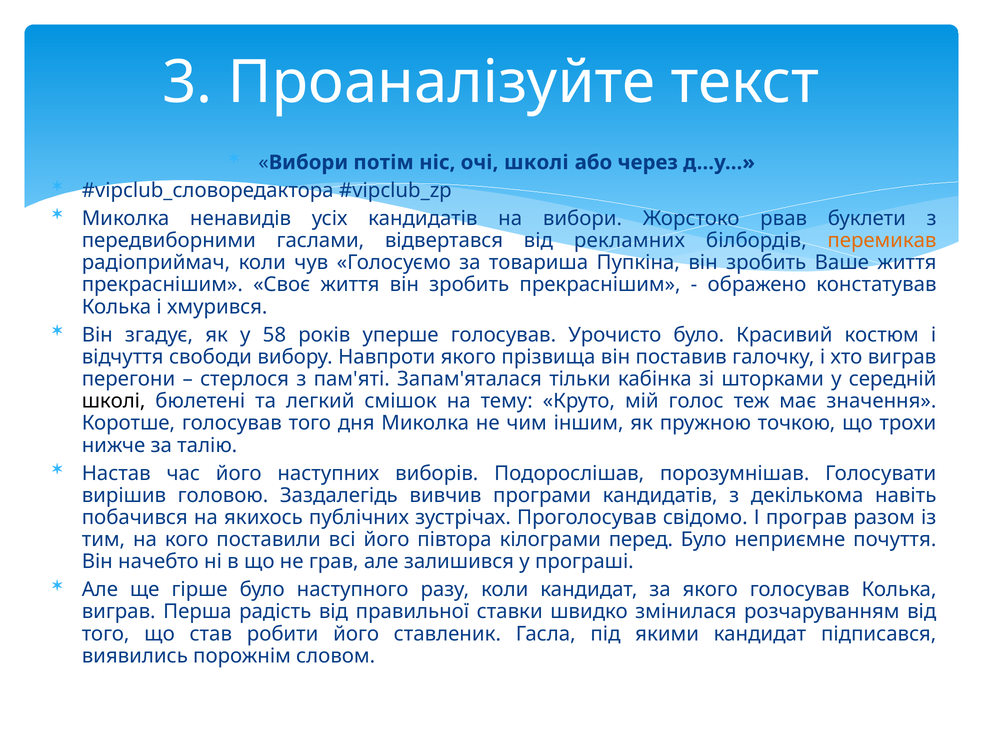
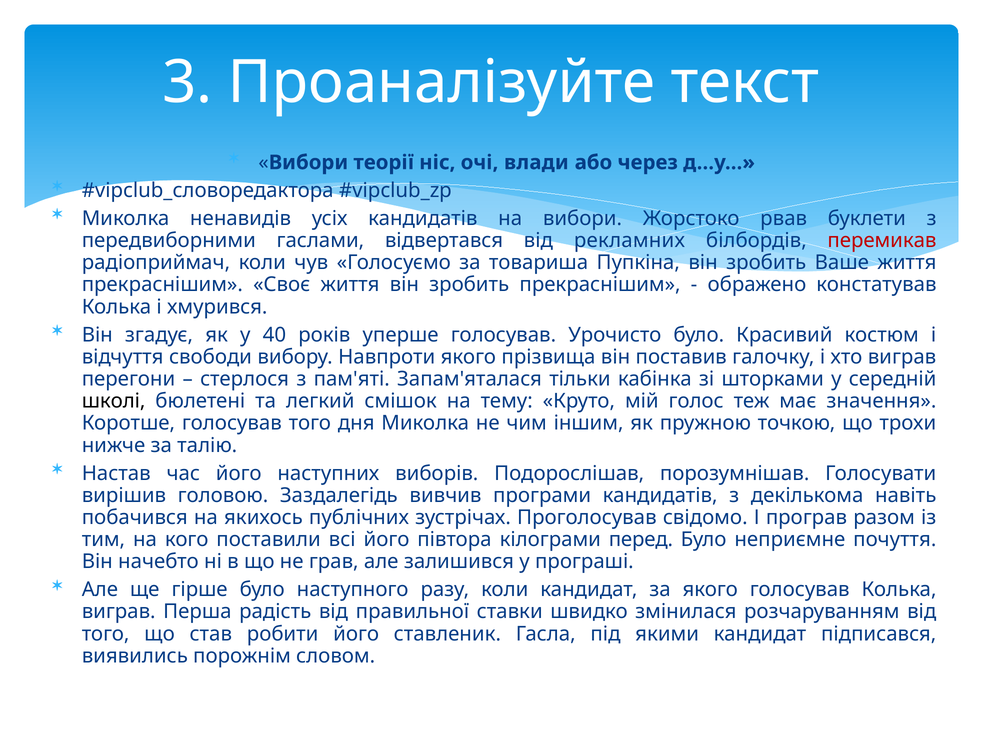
потім: потім -> теорії (384, 163)
очі школі: школі -> влади (536, 163)
перемикав colour: orange -> red (882, 241)
58: 58 -> 40 (274, 335)
